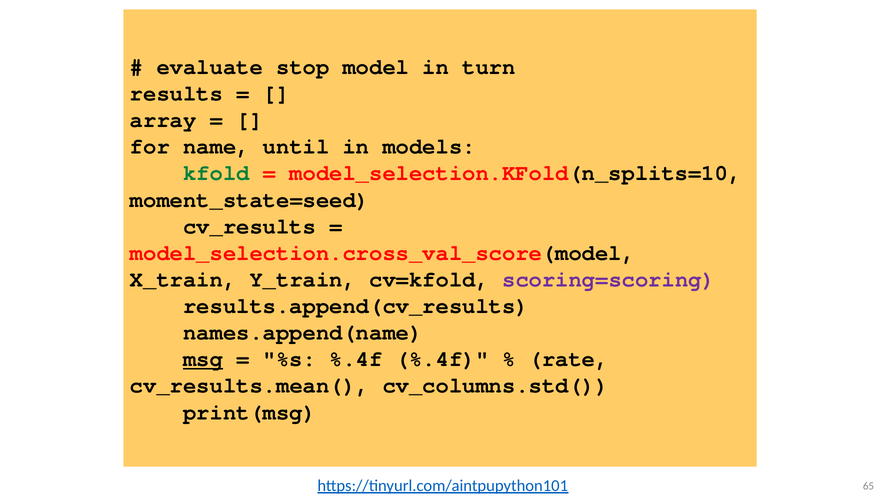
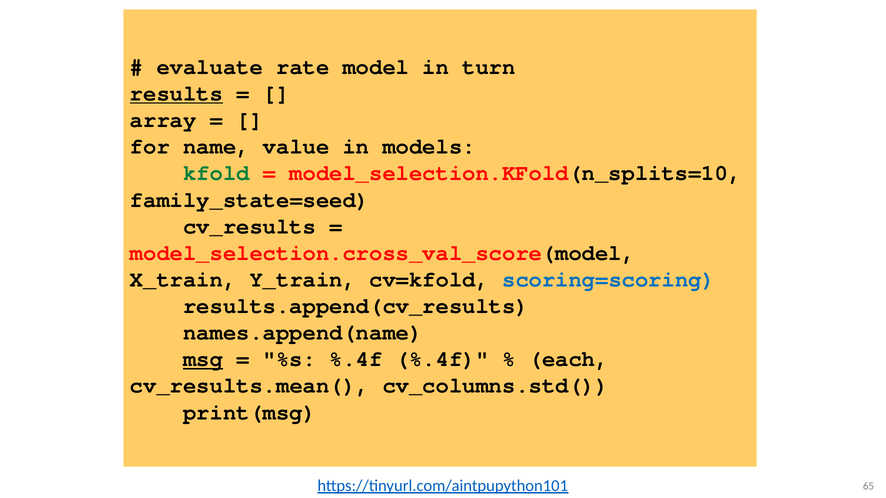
stop: stop -> rate (303, 67)
results underline: none -> present (177, 94)
until: until -> value (296, 147)
moment_state=seed: moment_state=seed -> family_state=seed (250, 200)
scoring=scoring colour: purple -> blue (609, 280)
rate: rate -> each (569, 359)
